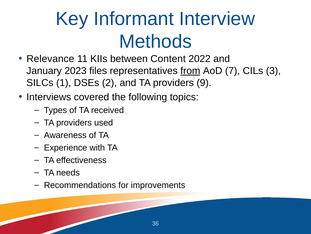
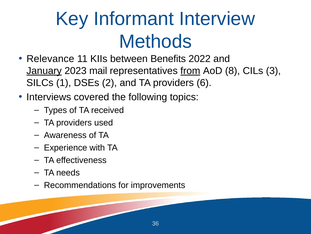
Content: Content -> Benefits (168, 59)
January underline: none -> present (44, 71)
files: files -> mail (98, 71)
7: 7 -> 8 (233, 71)
9: 9 -> 6 (204, 82)
